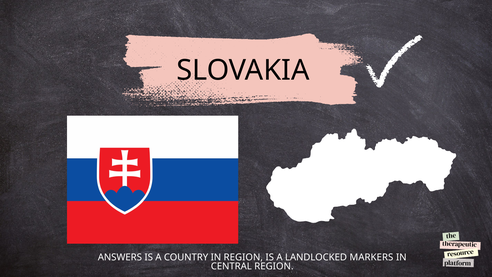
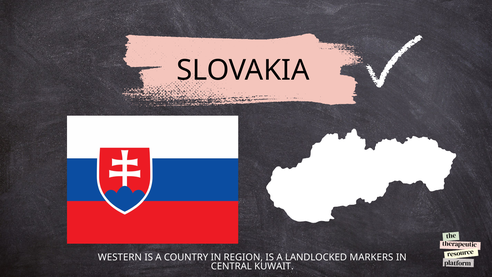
ANSWERS: ANSWERS -> WESTERN (120, 257)
CENTRAL REGION: REGION -> KUWAIT (274, 266)
